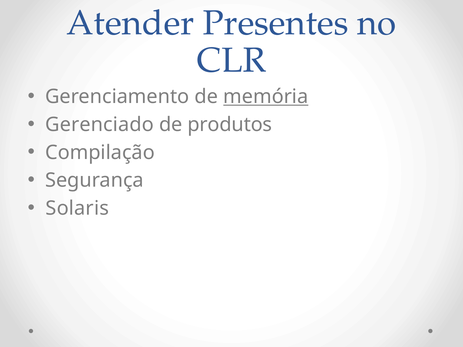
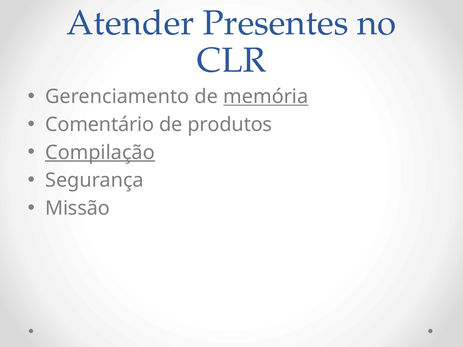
Gerenciado: Gerenciado -> Comentário (100, 125)
Compilação underline: none -> present (100, 153)
Solaris: Solaris -> Missão (77, 208)
